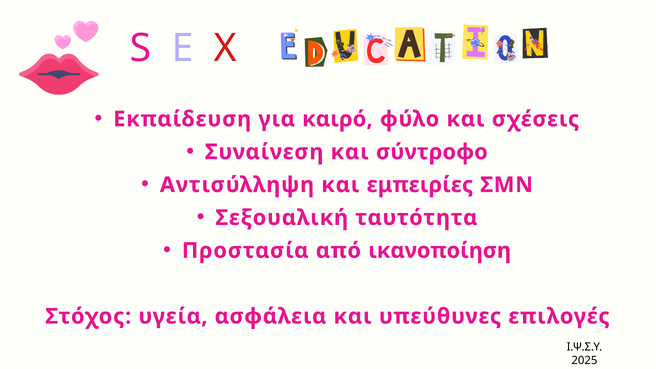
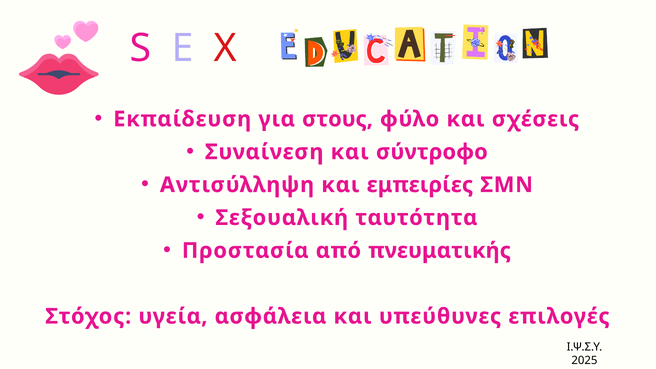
καιρό: καιρό -> στους (337, 119)
ικανοποίηση: ικανοποίηση -> πνευματικής (440, 251)
